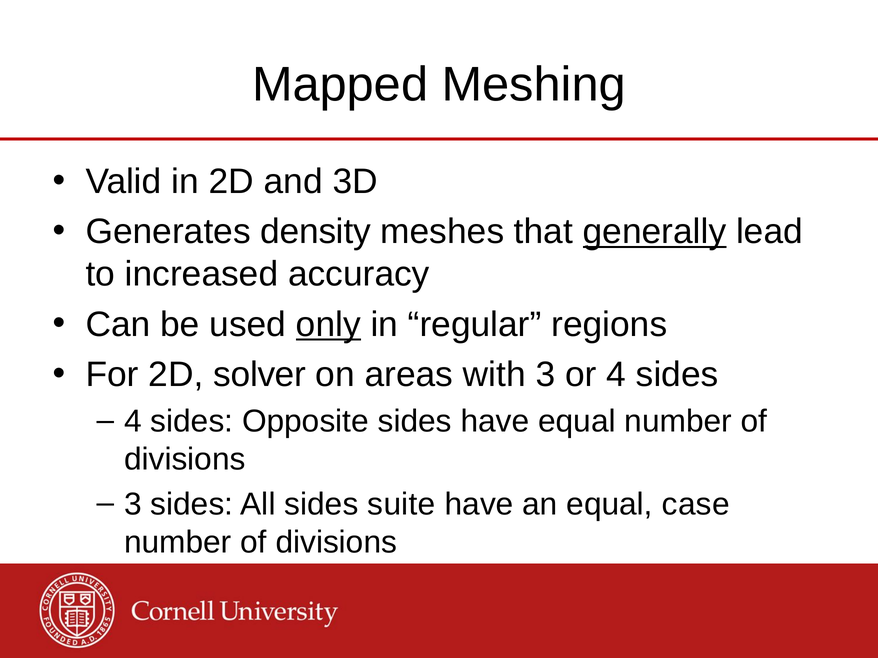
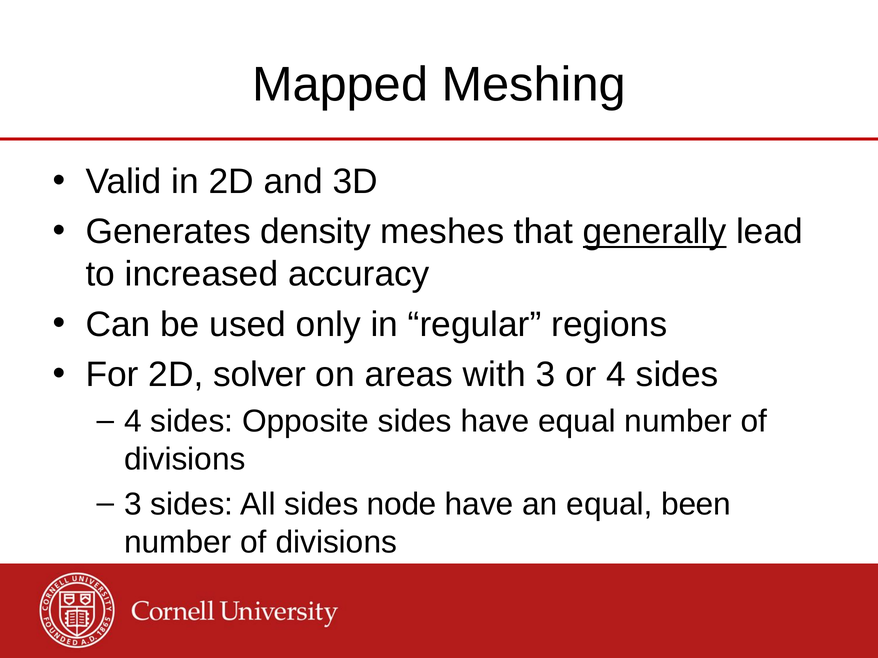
only underline: present -> none (328, 325)
suite: suite -> node (402, 505)
case: case -> been (696, 505)
